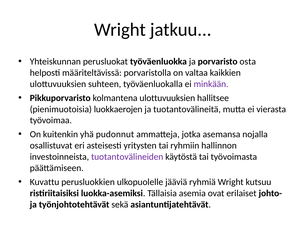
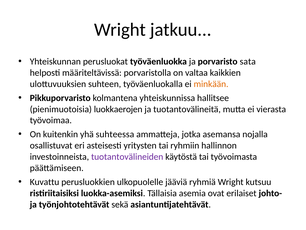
osta: osta -> sata (248, 61)
minkään colour: purple -> orange (211, 84)
kolmantena ulottuvuuksien: ulottuvuuksien -> yhteiskunnissa (167, 98)
pudonnut: pudonnut -> suhteessa (115, 134)
